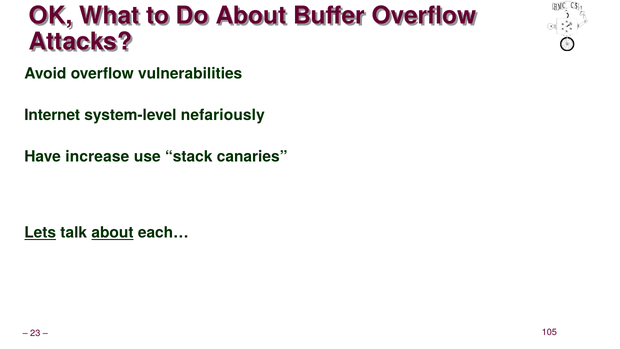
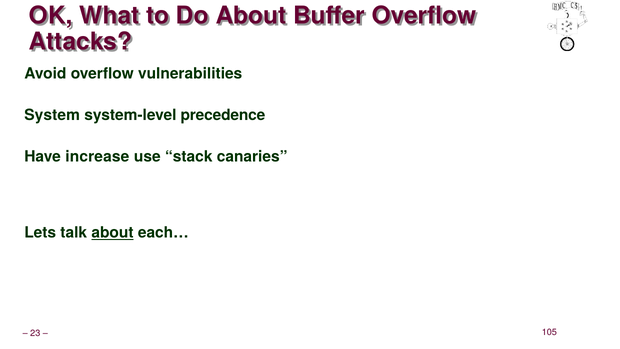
Internet: Internet -> System (52, 115)
nefariously: nefariously -> precedence (223, 115)
Lets underline: present -> none (40, 233)
